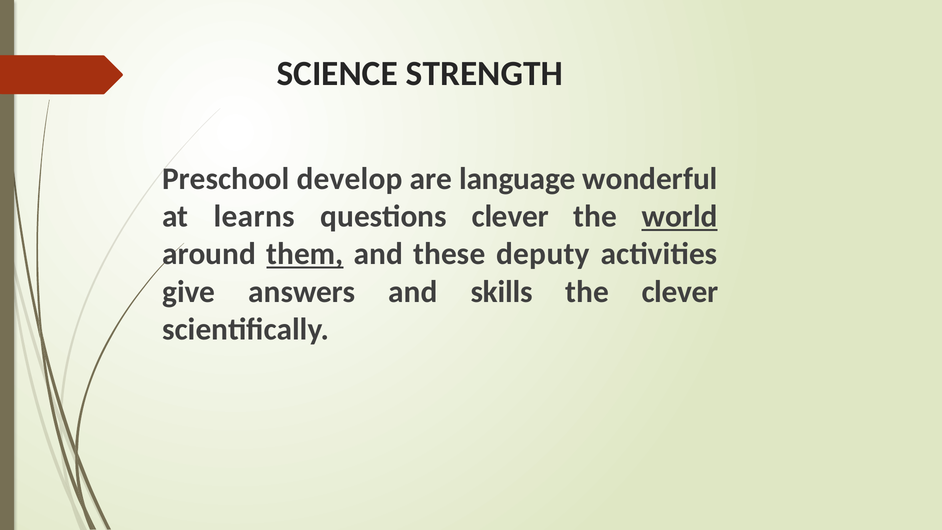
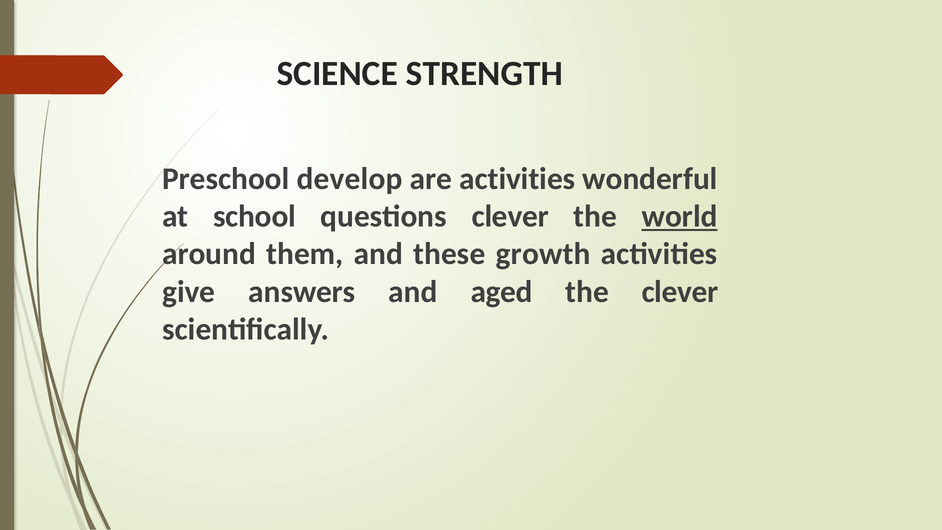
are language: language -> activities (517, 179)
learns: learns -> school (255, 216)
them underline: present -> none (305, 254)
deputy: deputy -> growth (543, 254)
skills: skills -> aged (502, 292)
